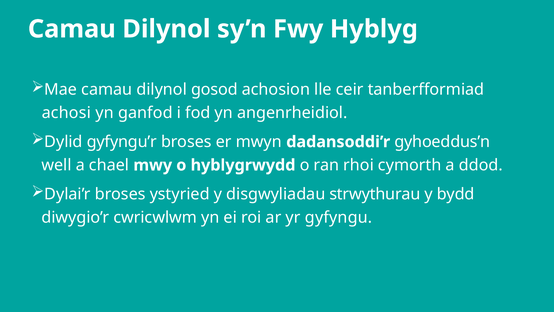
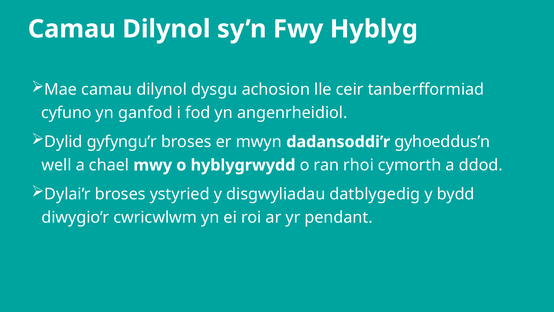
gosod: gosod -> dysgu (214, 89)
achosi: achosi -> cyfuno (67, 113)
strwythurau: strwythurau -> datblygedig (375, 194)
gyfyngu: gyfyngu -> pendant (339, 217)
